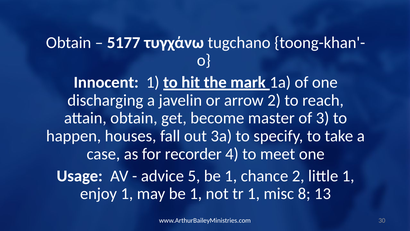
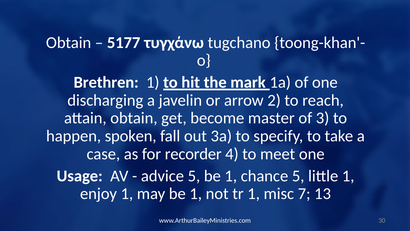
Innocent: Innocent -> Brethren (106, 82)
houses: houses -> spoken (131, 136)
chance 2: 2 -> 5 (298, 176)
8: 8 -> 7 (304, 193)
